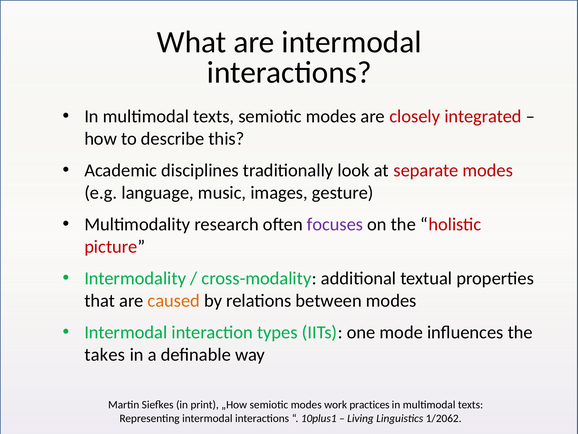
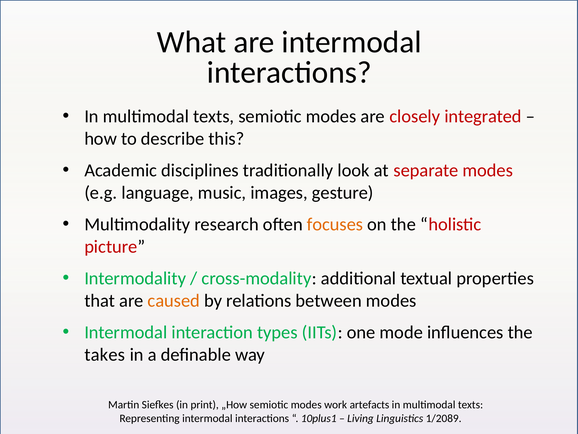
focuses colour: purple -> orange (335, 224)
practices: practices -> artefacts (369, 404)
1/2062: 1/2062 -> 1/2089 (444, 418)
